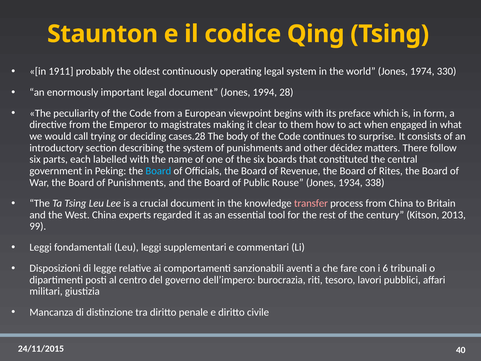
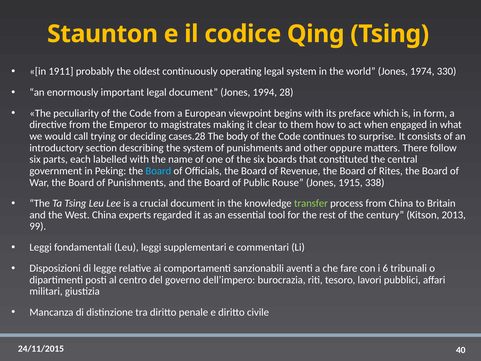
décidez: décidez -> oppure (346, 148)
1934: 1934 -> 1915 (351, 182)
transfer colour: pink -> light green (311, 203)
